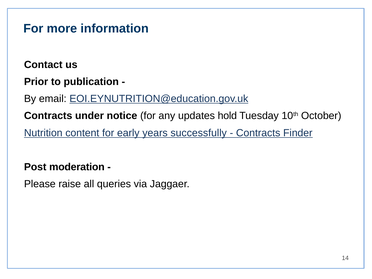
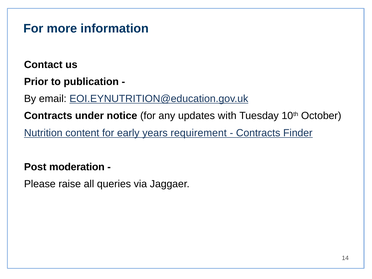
hold: hold -> with (227, 116)
successfully: successfully -> requirement (199, 133)
